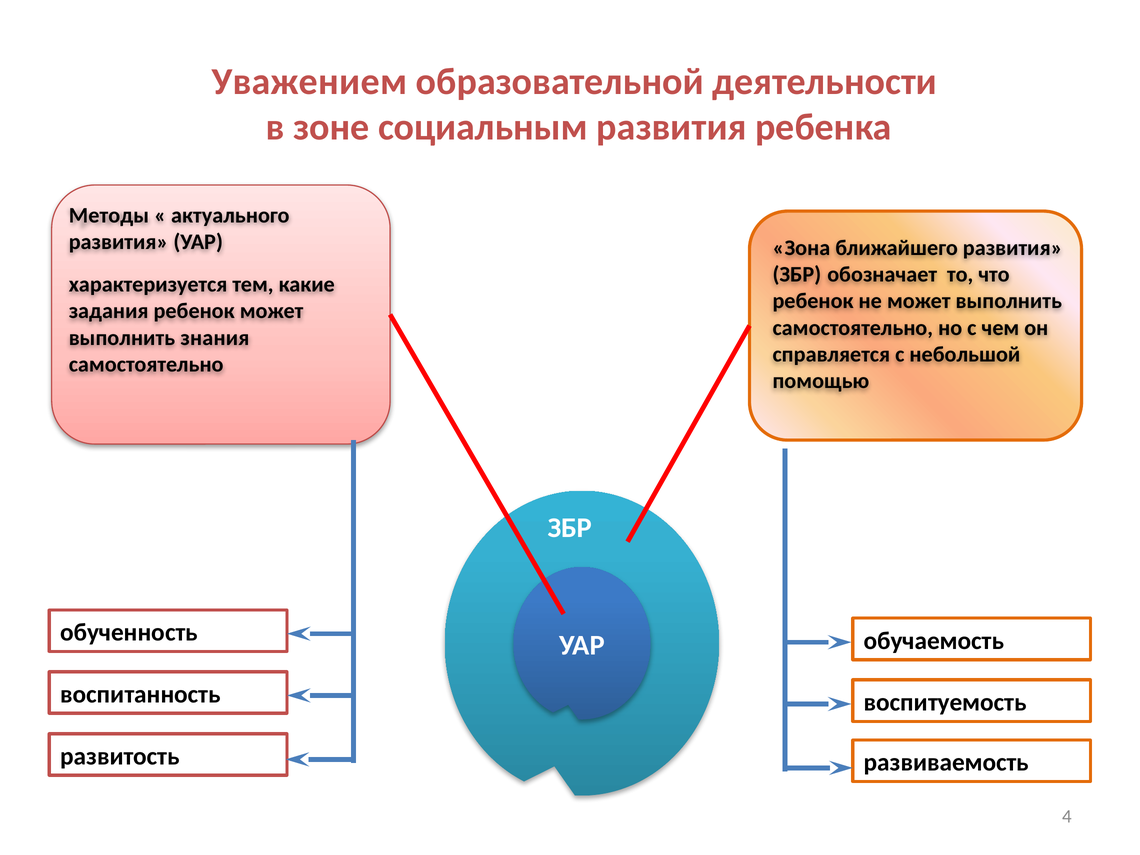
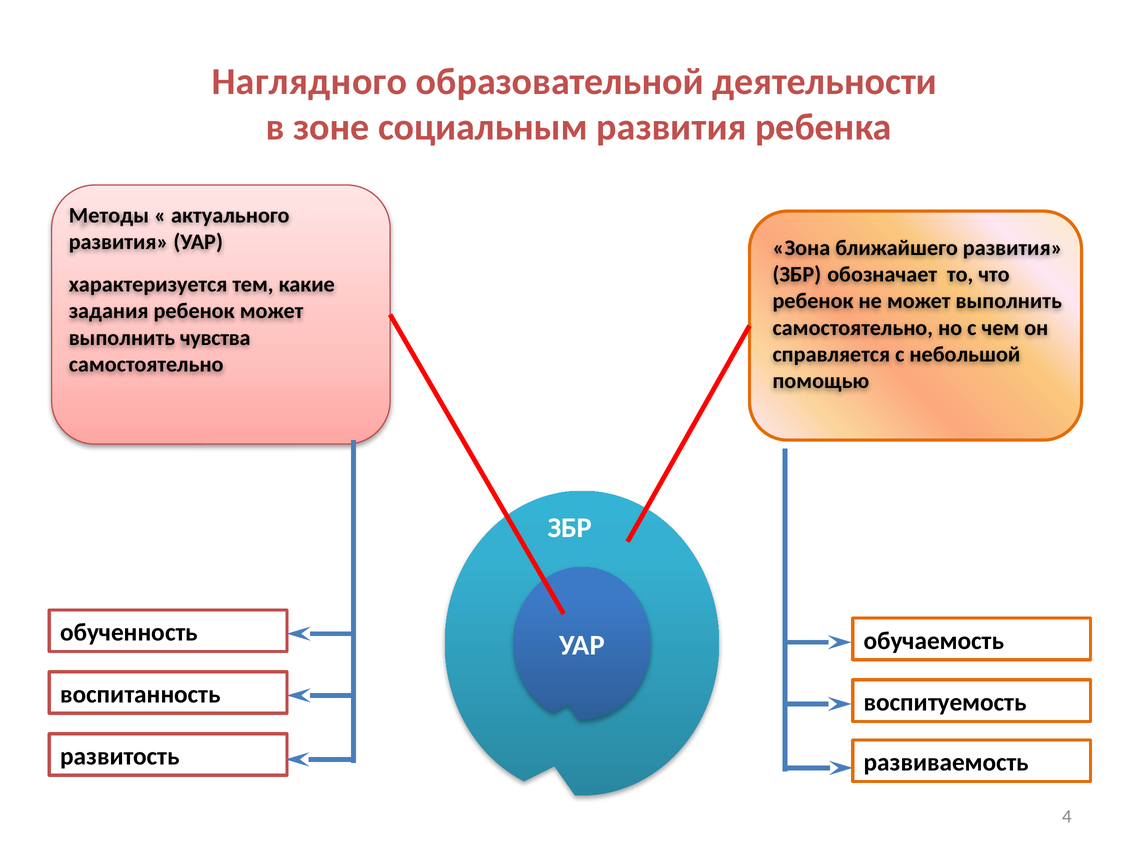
Уважением: Уважением -> Наглядного (309, 81)
знания: знания -> чувства (215, 338)
